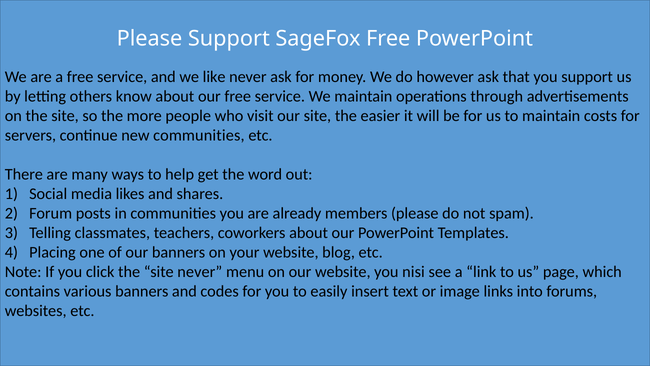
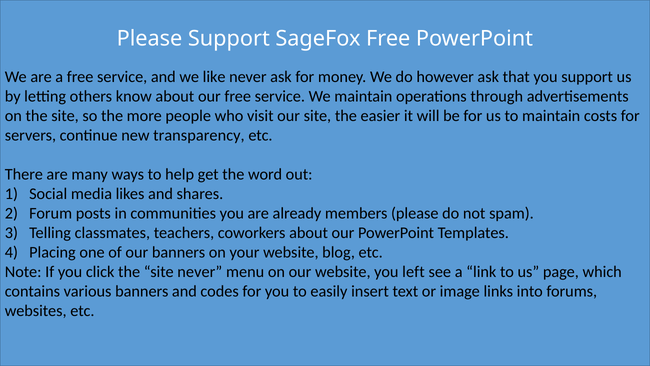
new communities: communities -> transparency (199, 135)
nisi: nisi -> left (413, 272)
